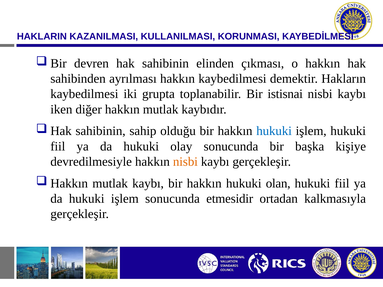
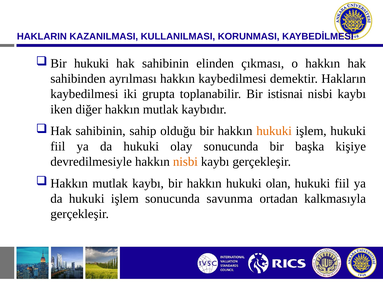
devren: devren -> hukuki (92, 63)
hukuki colour: blue -> orange (274, 131)
etmesidir: etmesidir -> savunma (230, 199)
